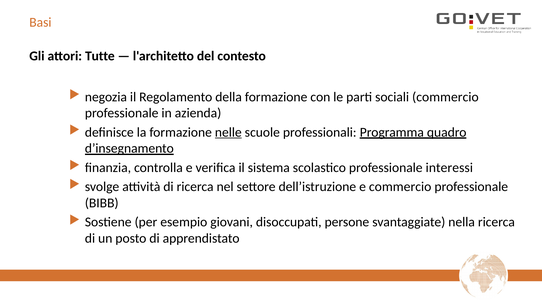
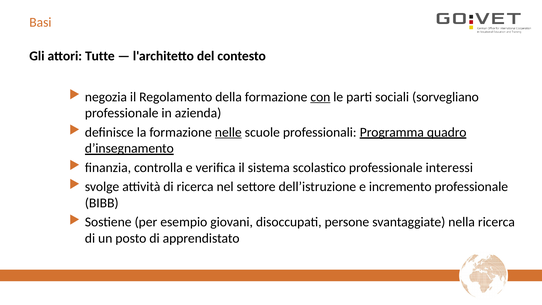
con underline: none -> present (320, 97)
sociali commercio: commercio -> sorvegliano (445, 97)
e commercio: commercio -> incremento (400, 187)
